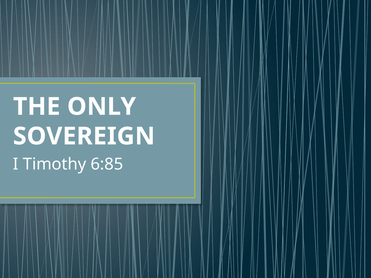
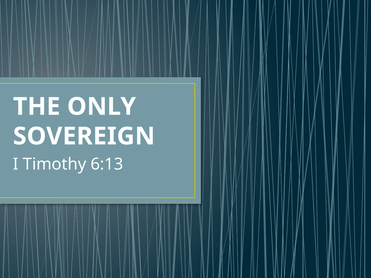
6:85: 6:85 -> 6:13 (107, 164)
